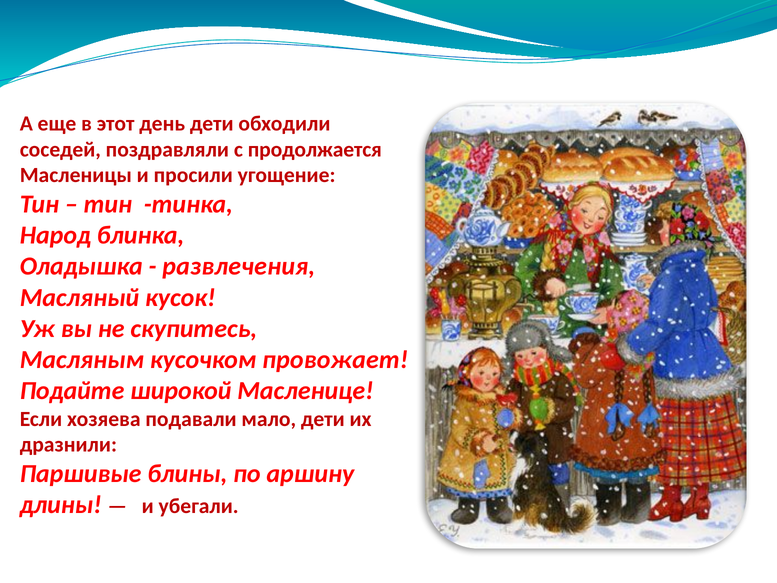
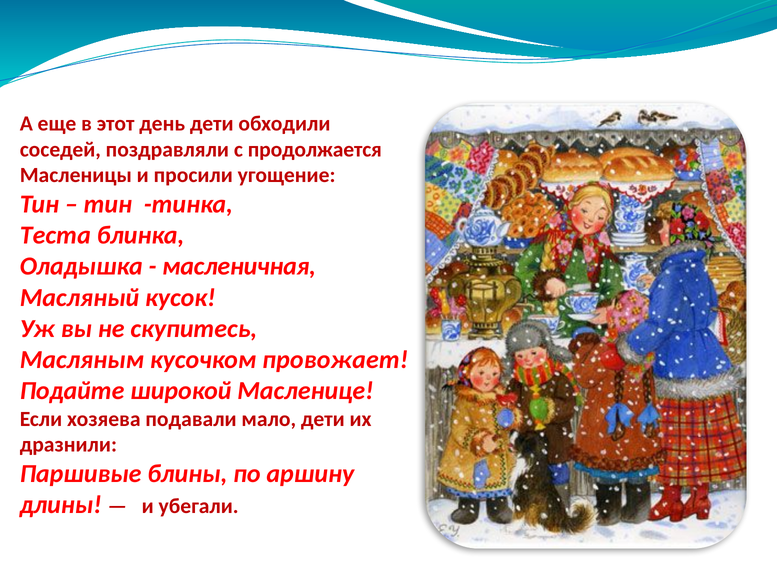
Народ: Народ -> Теста (55, 235)
развлечения: развлечения -> масленичная (239, 266)
